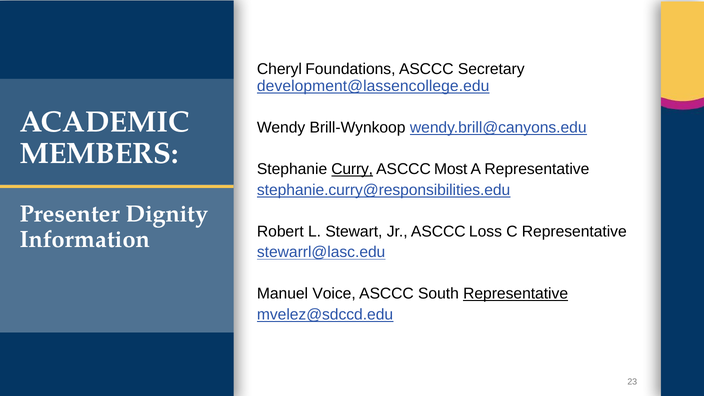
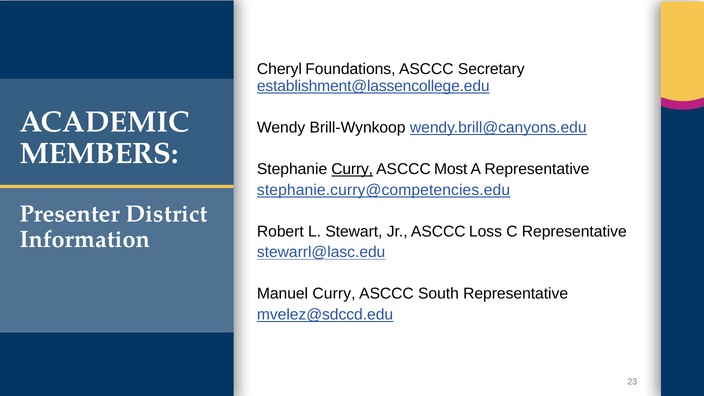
development@lassencollege.edu: development@lassencollege.edu -> establishment@lassencollege.edu (373, 86)
stephanie.curry@responsibilities.edu: stephanie.curry@responsibilities.edu -> stephanie.curry@competencies.edu (384, 190)
Dignity: Dignity -> District (167, 214)
Manuel Voice: Voice -> Curry (334, 294)
Representative underline: present -> none (516, 294)
